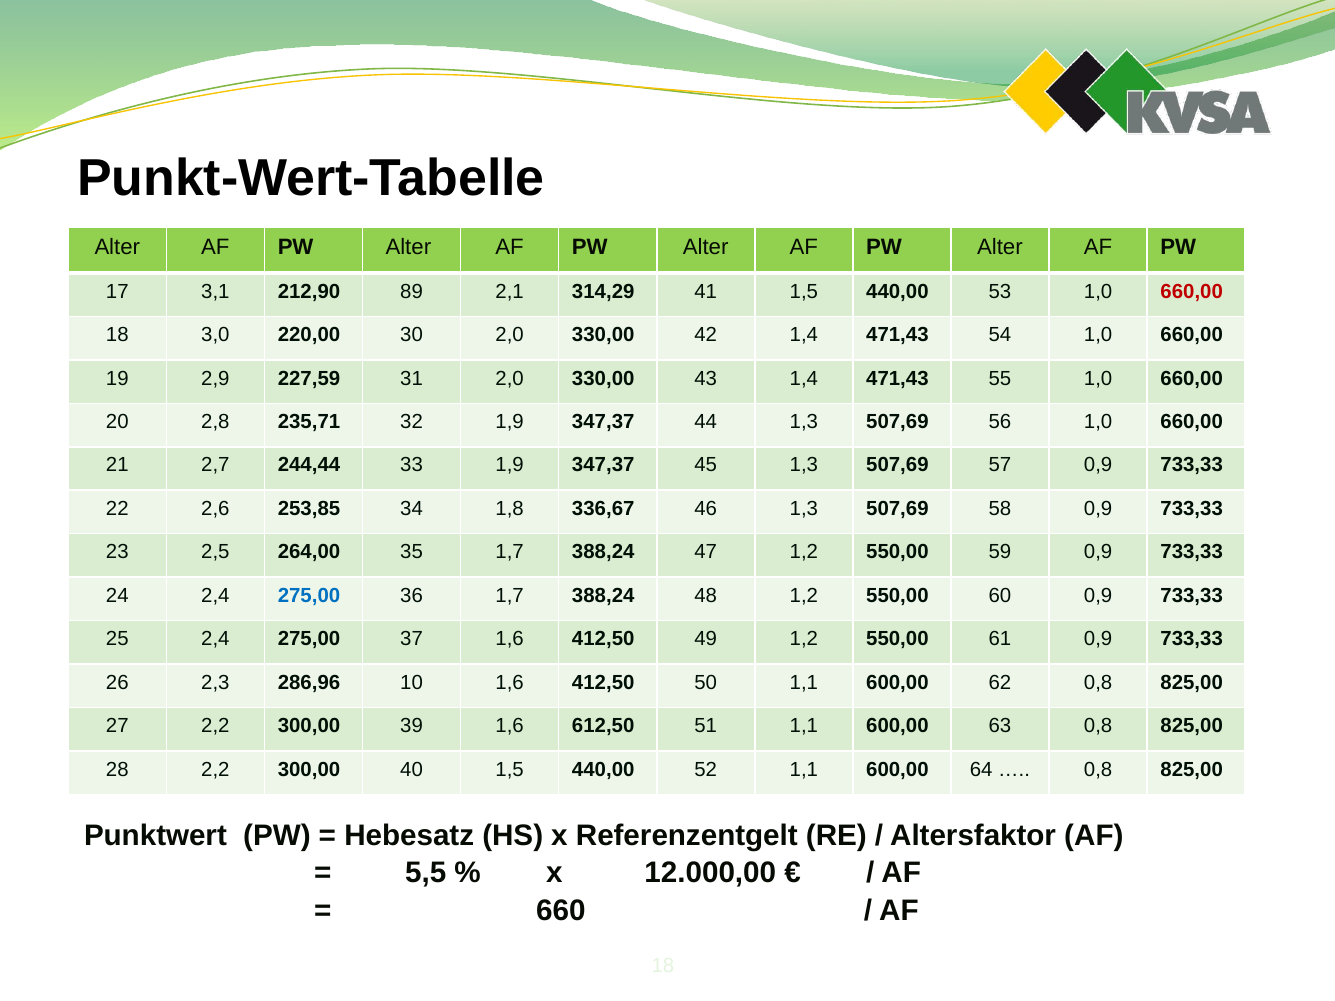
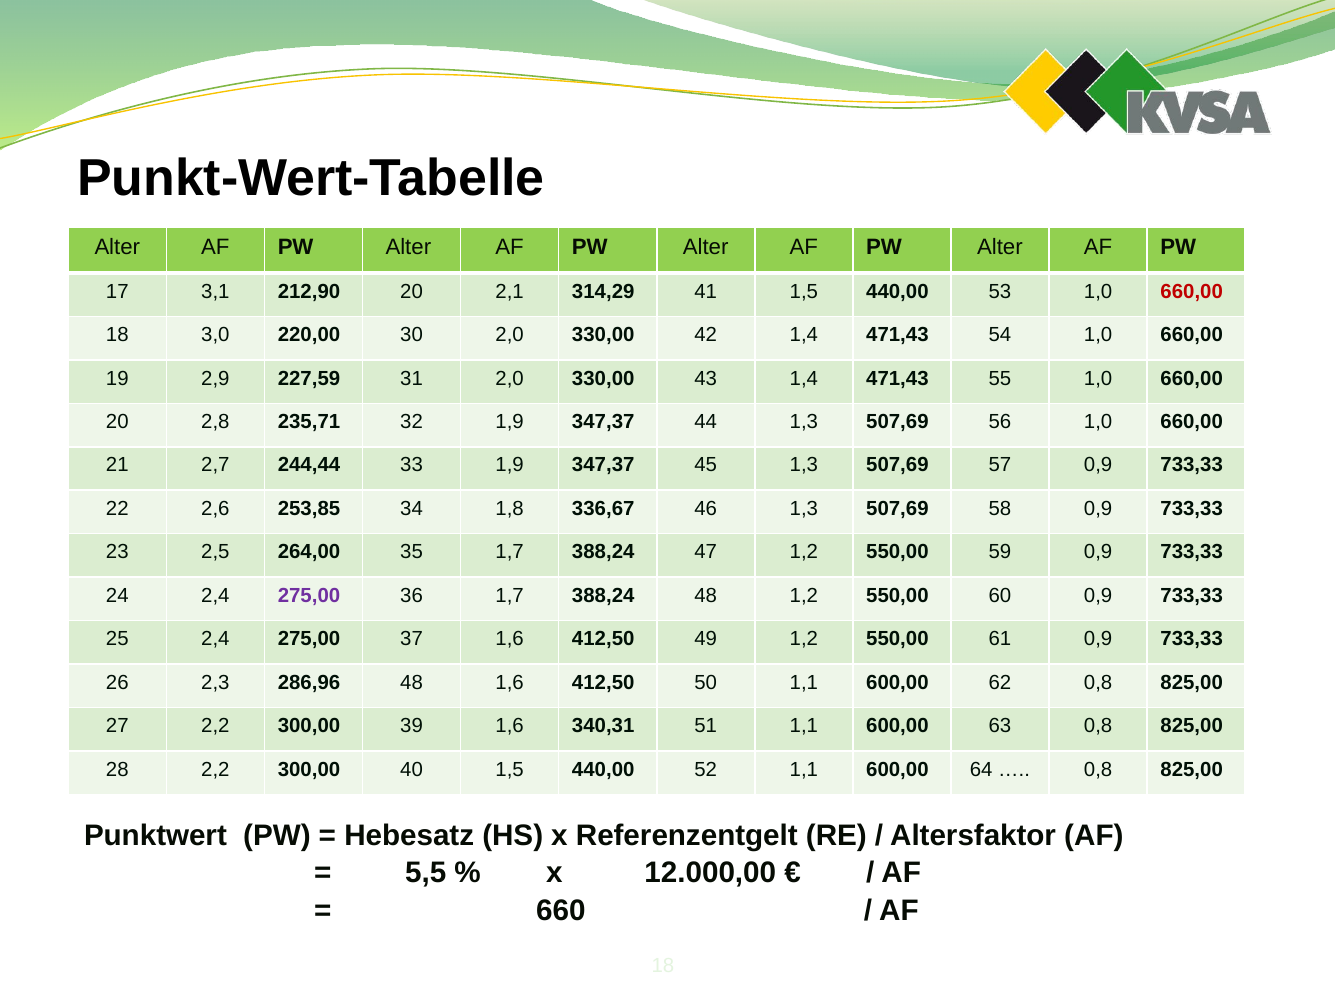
212,90 89: 89 -> 20 (412, 291)
275,00 colour: blue -> purple (309, 596)
286,96 10: 10 -> 48 (412, 683)
612,50: 612,50 -> 340,31 (603, 726)
